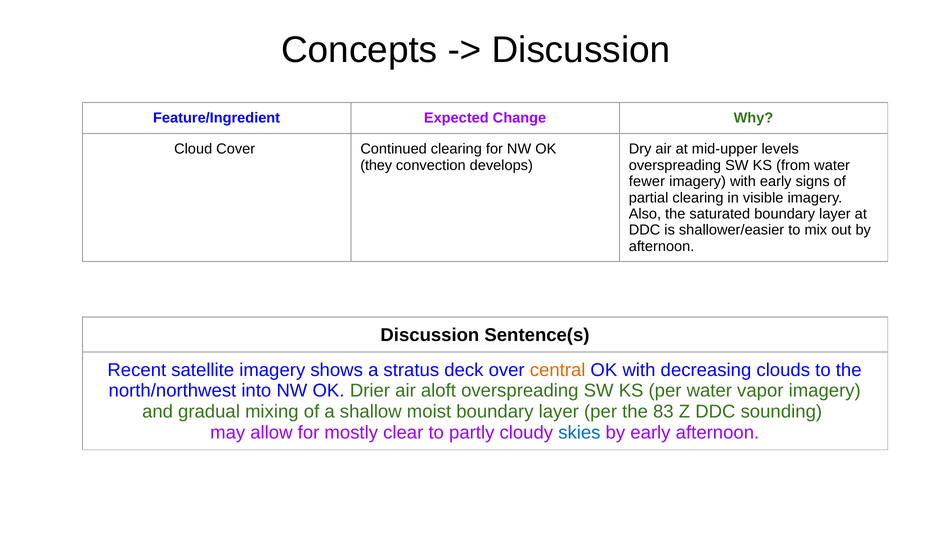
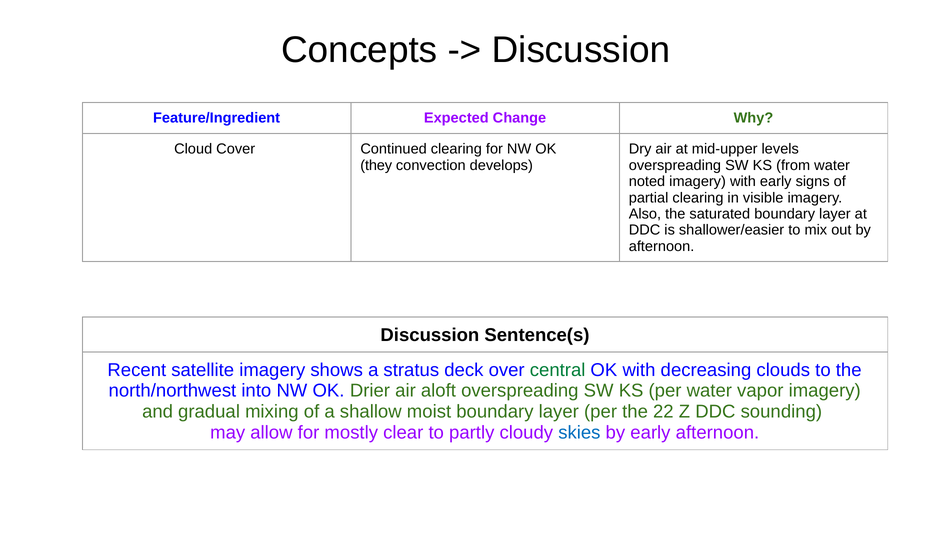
fewer: fewer -> noted (647, 181)
central colour: orange -> green (558, 370)
83: 83 -> 22 (663, 411)
